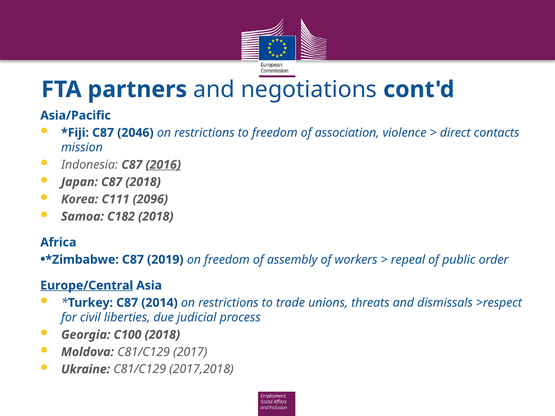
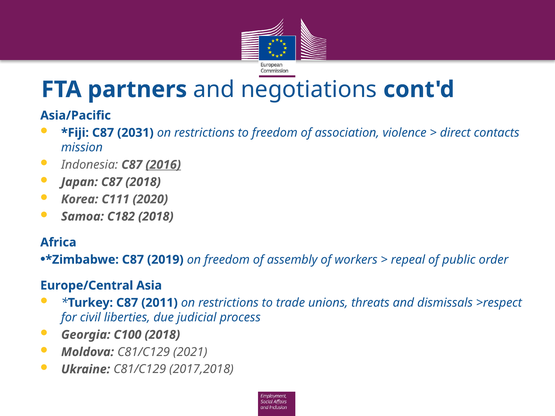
2046: 2046 -> 2031 (135, 133)
2096: 2096 -> 2020 (150, 199)
Europe/Central underline: present -> none (87, 286)
2014: 2014 -> 2011 (160, 303)
2017: 2017 -> 2021 (190, 352)
